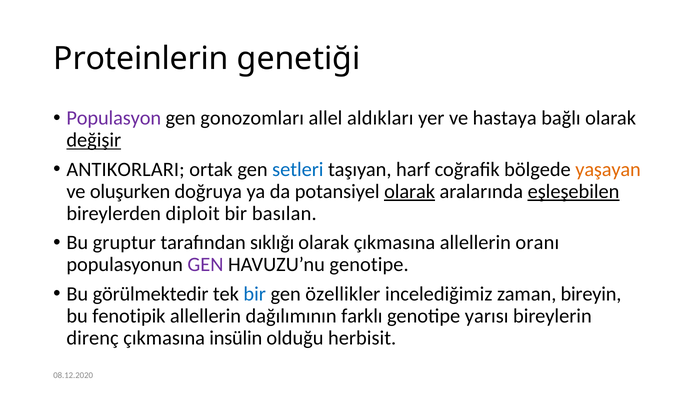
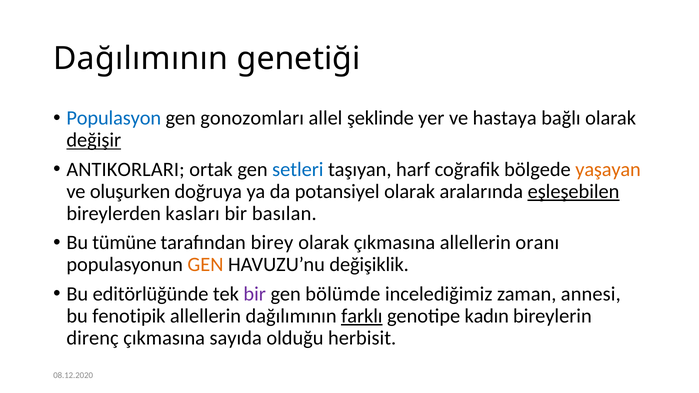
Proteinlerin: Proteinlerin -> Dağılımının (141, 59)
Populasyon colour: purple -> blue (114, 118)
aldıkları: aldıkları -> şeklinde (380, 118)
olarak underline: present -> none (410, 192)
diploit: diploit -> kasları (193, 214)
gruptur: gruptur -> tümüne (124, 243)
sıklığı: sıklığı -> birey (272, 243)
GEN colour: purple -> orange (205, 265)
HAVUZU’nu genotipe: genotipe -> değişiklik (369, 265)
görülmektedir: görülmektedir -> editörlüğünde (151, 294)
bir colour: blue -> purple (255, 294)
özellikler: özellikler -> bölümde (343, 294)
bireyin: bireyin -> annesi (591, 294)
farklı underline: none -> present (362, 316)
yarısı: yarısı -> kadın (487, 316)
insülin: insülin -> sayıda (236, 338)
